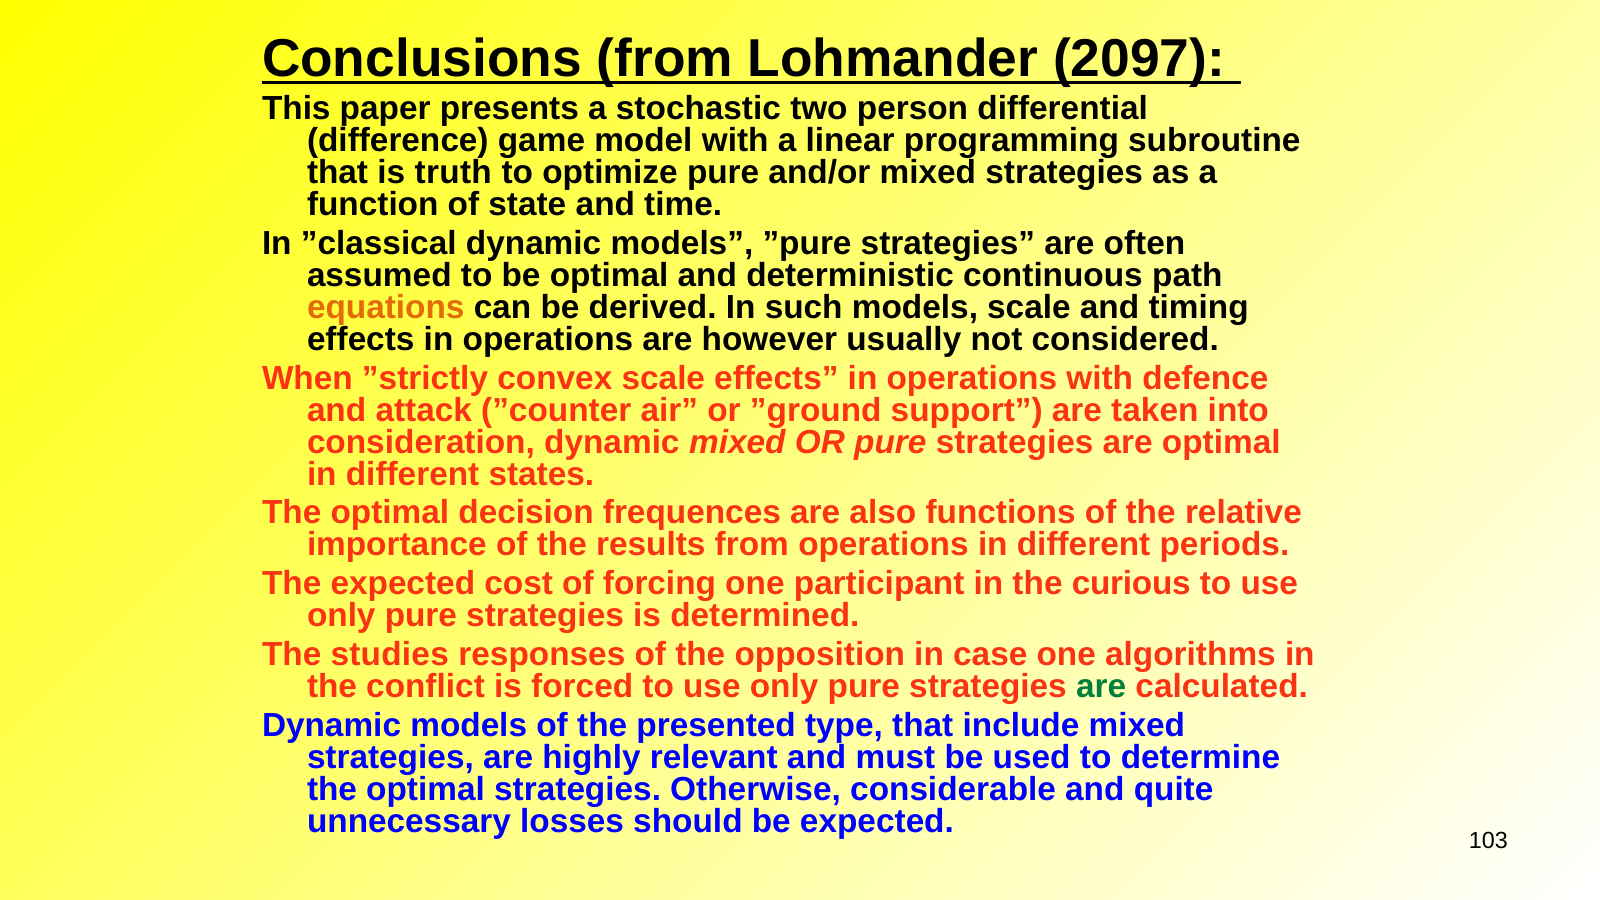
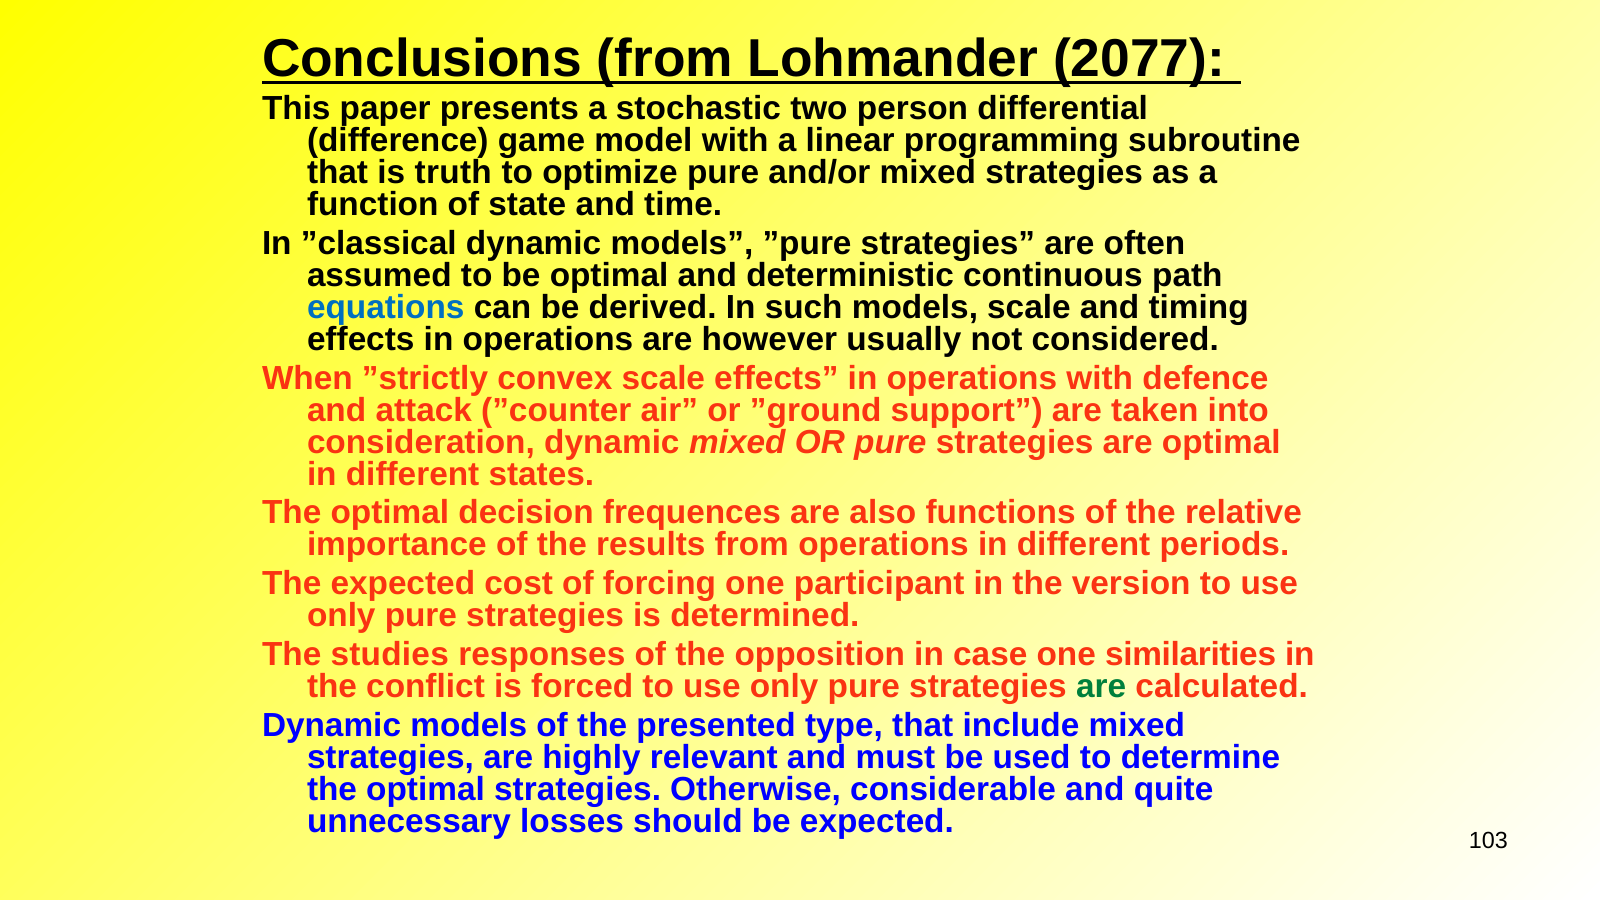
2097: 2097 -> 2077 (1139, 59)
equations colour: orange -> blue (386, 307)
curious: curious -> version (1131, 584)
algorithms: algorithms -> similarities (1191, 654)
